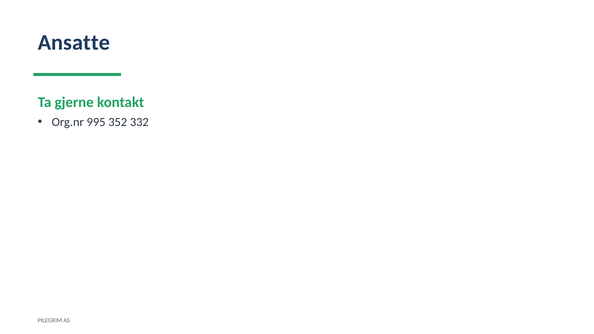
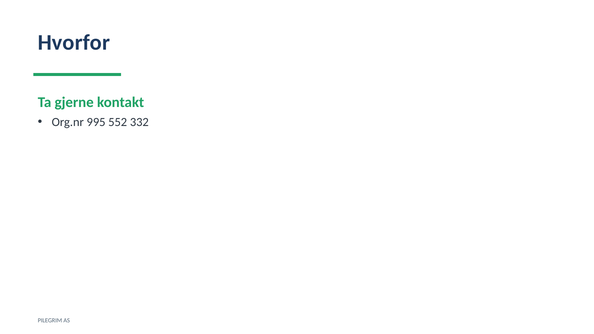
Ansatte: Ansatte -> Hvorfor (74, 42)
352: 352 -> 552 (118, 122)
